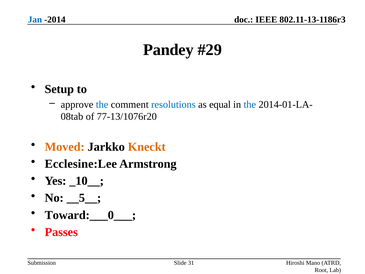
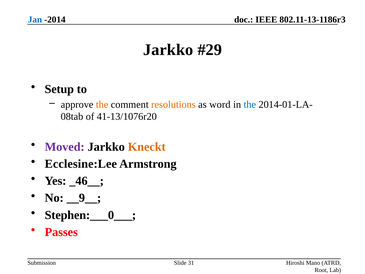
Pandey: Pandey -> Jarkko (168, 50)
the colour: blue -> orange (102, 104)
resolutions colour: blue -> orange (173, 104)
equal: equal -> word (220, 104)
77-13/1076r20: 77-13/1076r20 -> 41-13/1076r20 (127, 117)
Moved colour: orange -> purple (65, 147)
_10__: _10__ -> _46__ (87, 181)
__5__: __5__ -> __9__ (84, 198)
Toward:___0___: Toward:___0___ -> Stephen:___0___ (90, 215)
